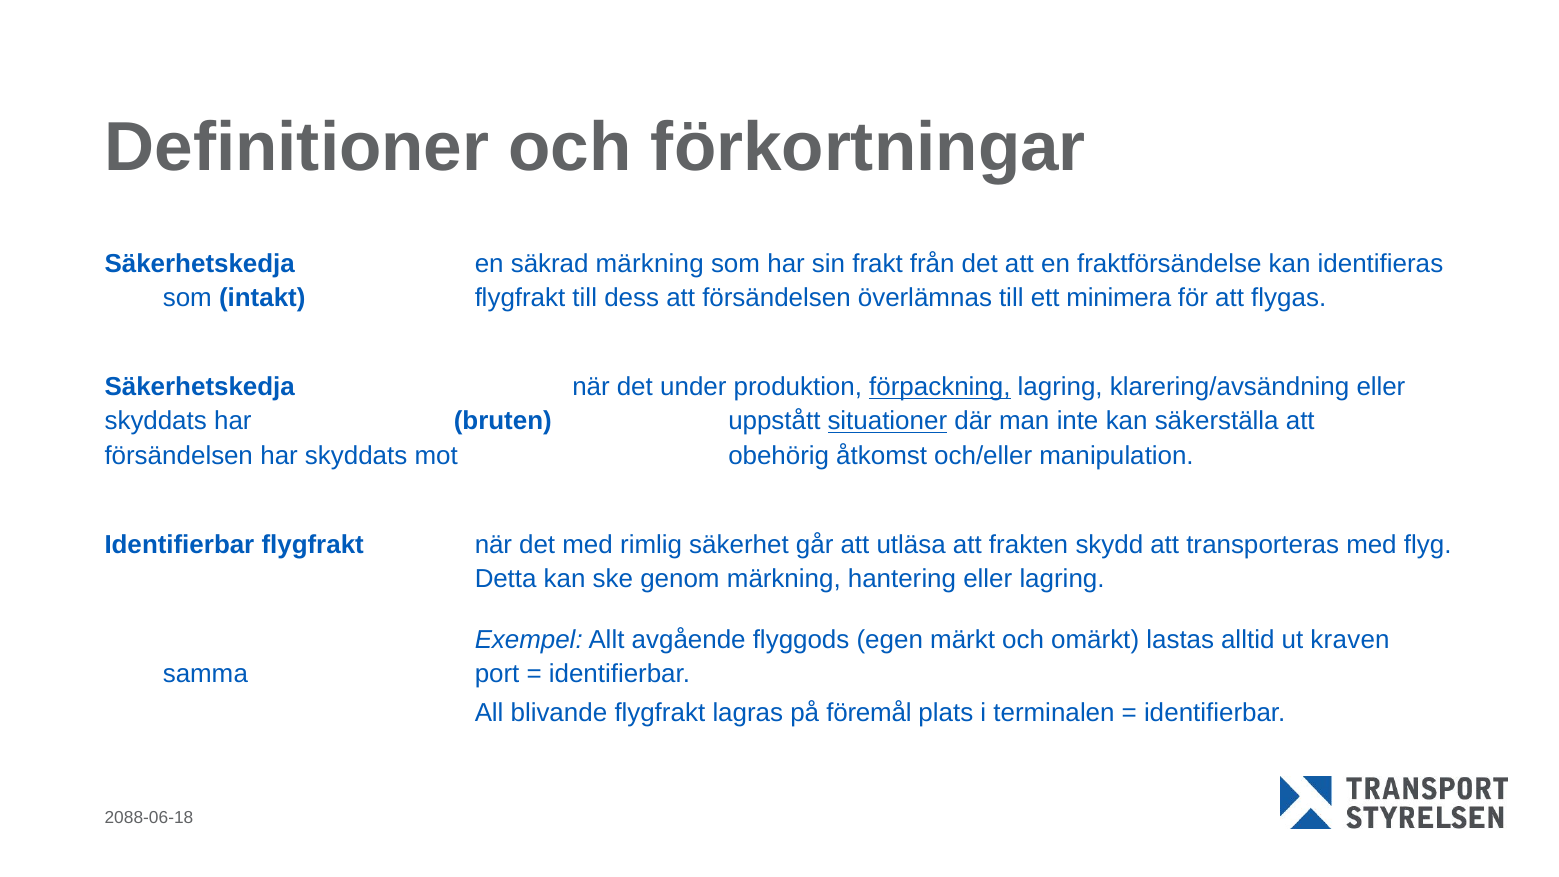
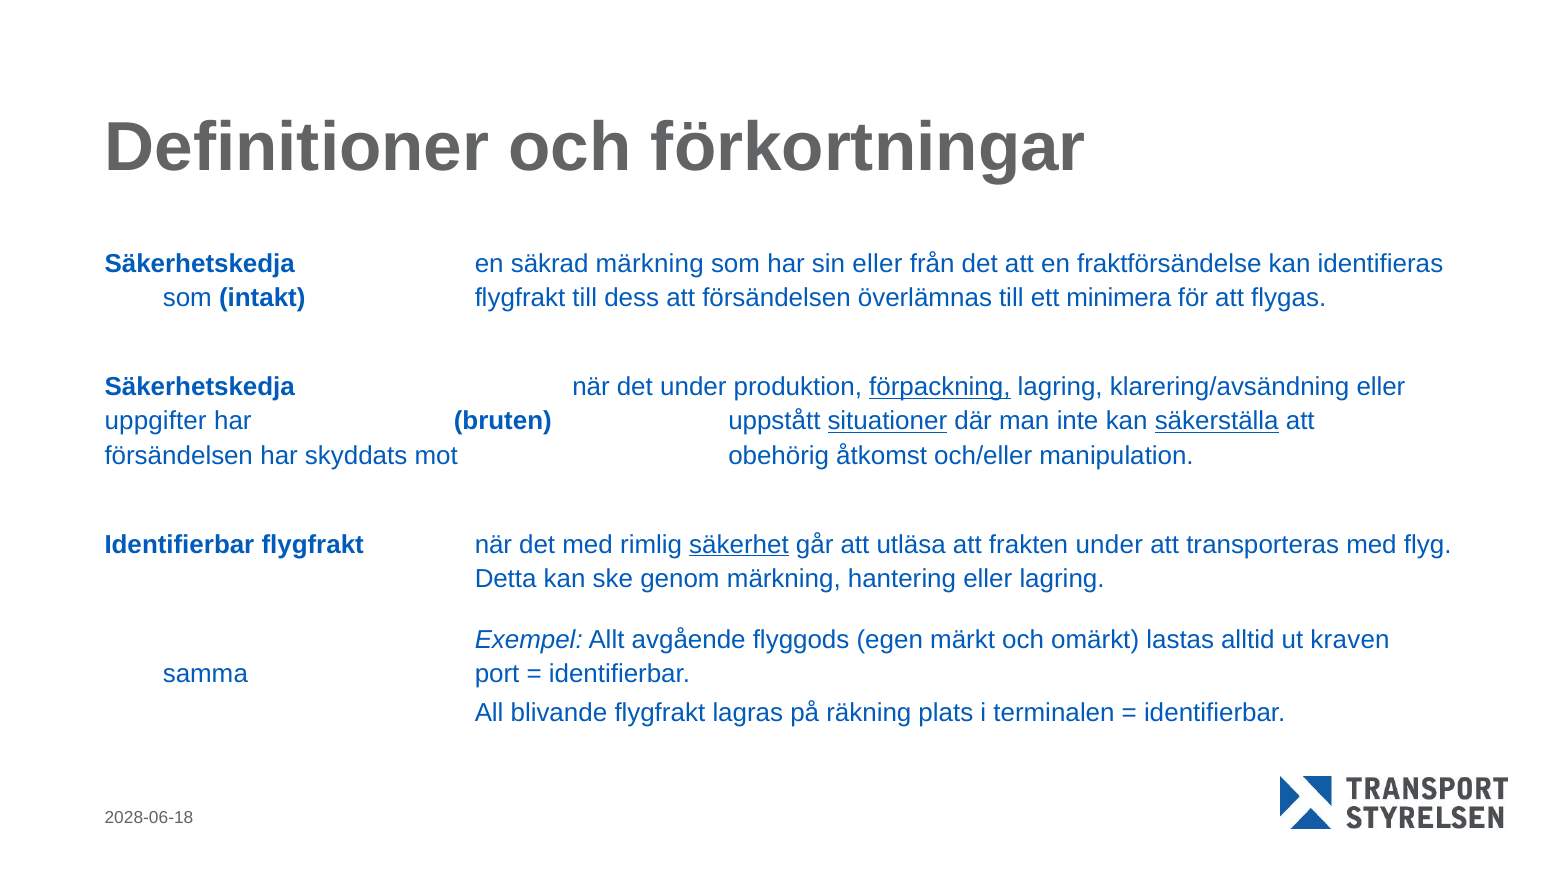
sin frakt: frakt -> eller (877, 264)
skyddats: skyddats -> uppgifter (156, 421)
säkerställa underline: none -> present (1217, 421)
säkerhet underline: none -> present (739, 544)
frakten skydd: skydd -> under (1109, 544)
föremål: föremål -> räkning (869, 713)
2088-06-18: 2088-06-18 -> 2028-06-18 (149, 817)
